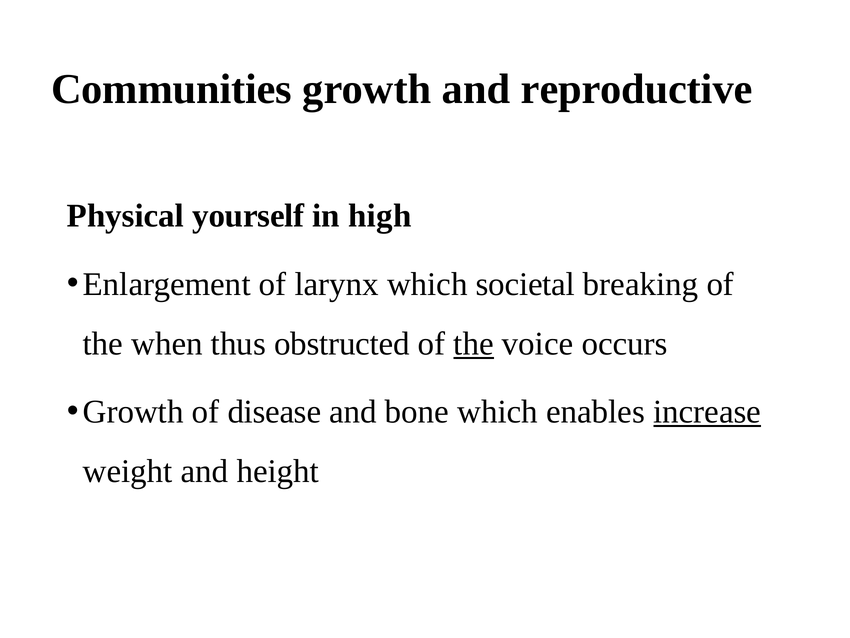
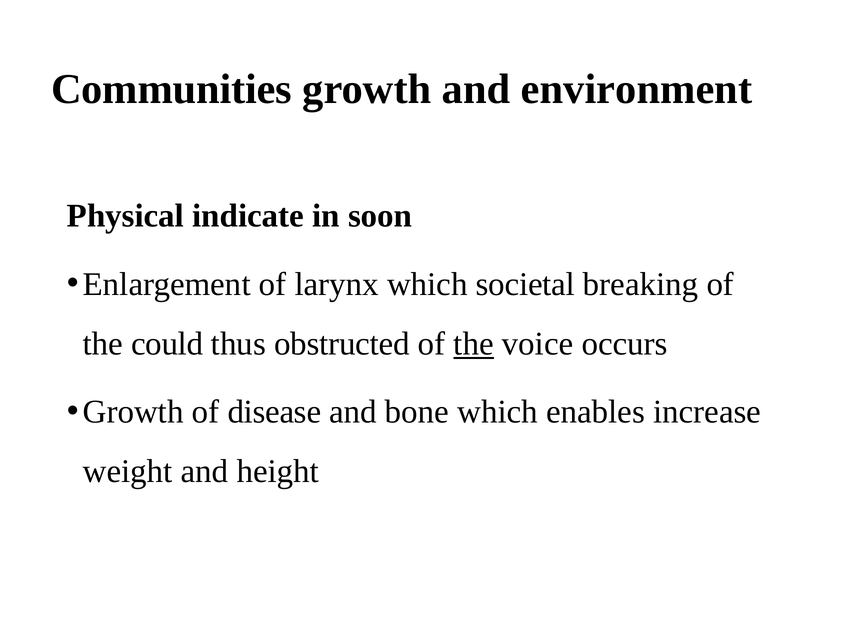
reproductive: reproductive -> environment (637, 89)
yourself: yourself -> indicate (248, 216)
high: high -> soon (380, 216)
when: when -> could (167, 343)
increase underline: present -> none (707, 412)
